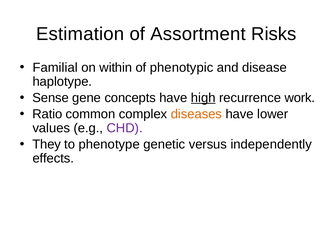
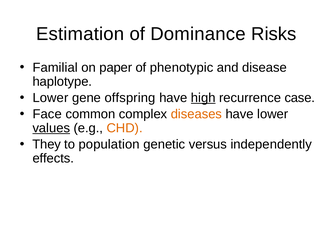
Assortment: Assortment -> Dominance (198, 34)
within: within -> paper (116, 67)
Sense: Sense -> Lower (50, 98)
concepts: concepts -> offspring (130, 98)
work: work -> case (300, 98)
Ratio: Ratio -> Face (47, 114)
values underline: none -> present (51, 128)
CHD colour: purple -> orange (125, 128)
phenotype: phenotype -> population (109, 144)
